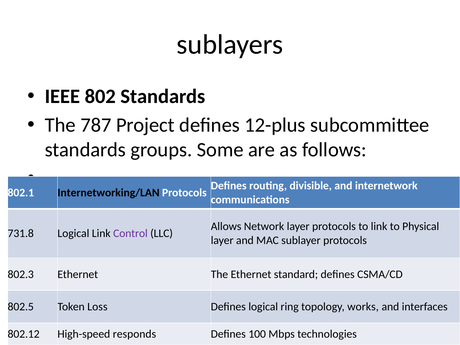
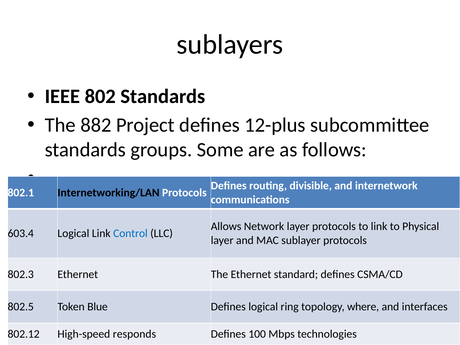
787: 787 -> 882 (96, 125)
731.8: 731.8 -> 603.4 (21, 234)
Control colour: purple -> blue (130, 234)
Loss: Loss -> Blue (98, 307)
works: works -> where (363, 307)
